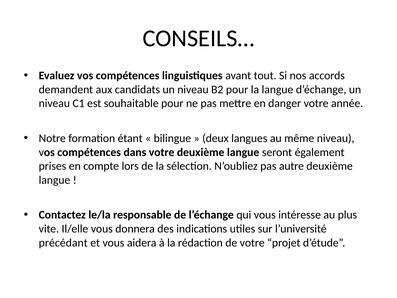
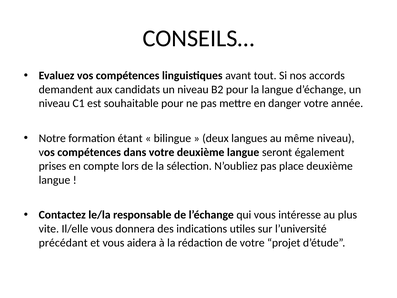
autre: autre -> place (291, 166)
